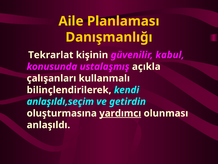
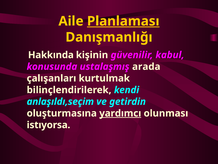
Planlaması underline: none -> present (123, 21)
Tekrarlat: Tekrarlat -> Hakkında (51, 55)
açıkla: açıkla -> arada (146, 66)
kullanmalı: kullanmalı -> kurtulmak (104, 78)
anlaşıldı: anlaşıldı -> istıyorsa (48, 125)
